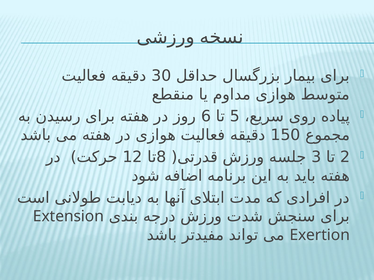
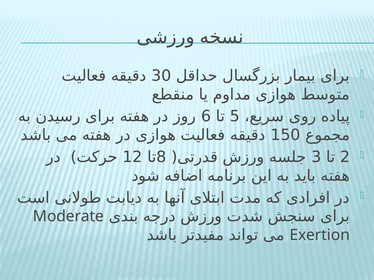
Extension: Extension -> Moderate (68, 217)
